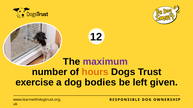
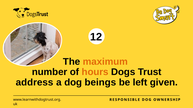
maximum colour: purple -> orange (105, 62)
exercise: exercise -> address (35, 83)
bodies: bodies -> beings (100, 83)
